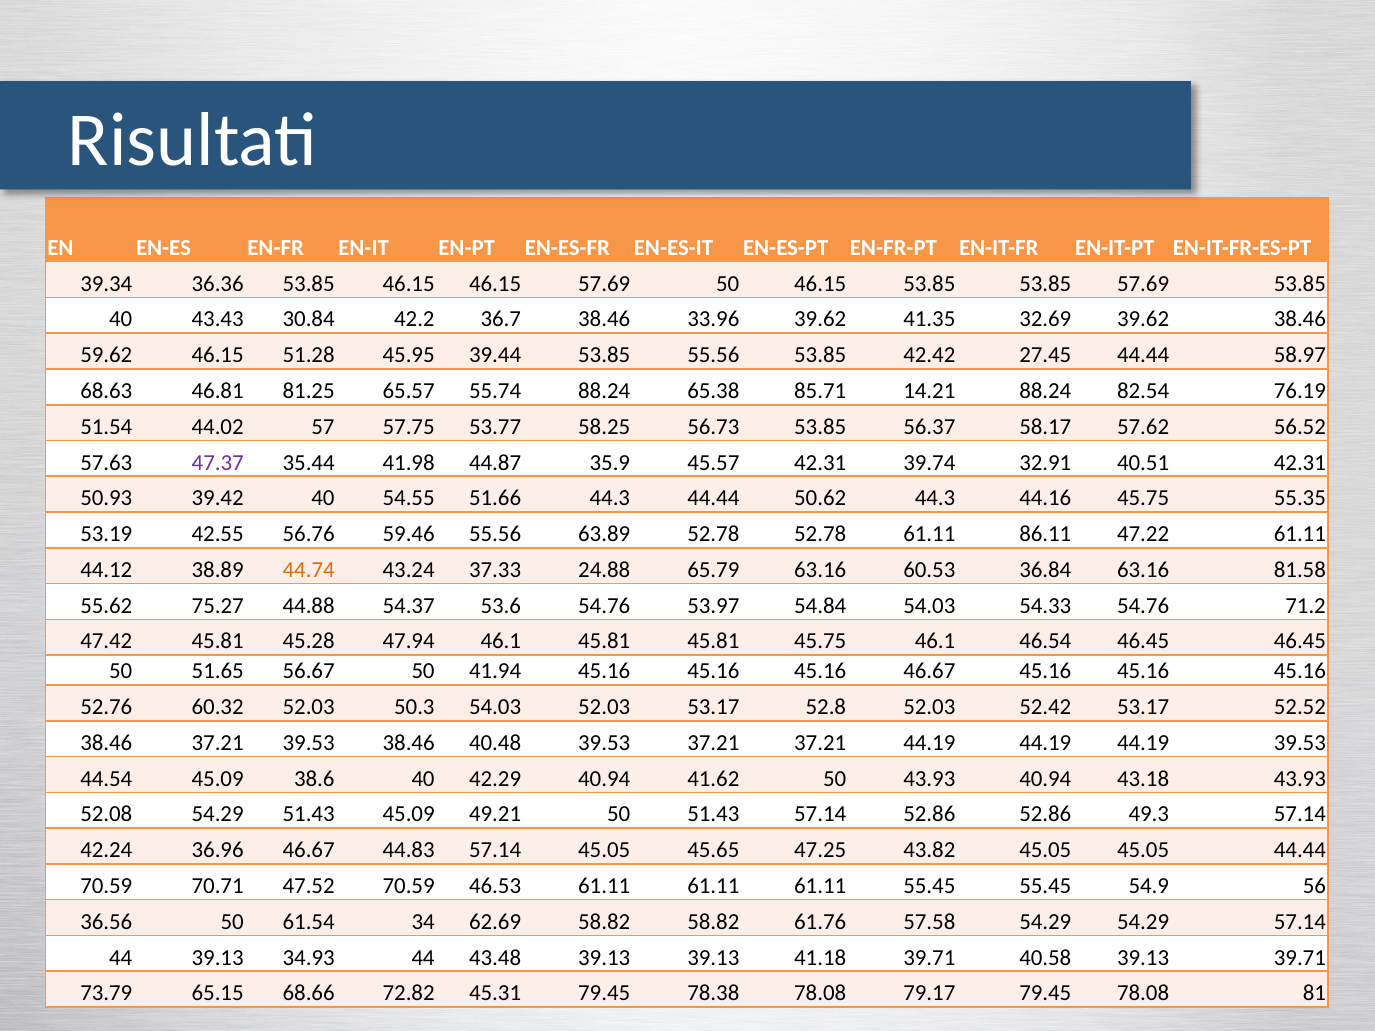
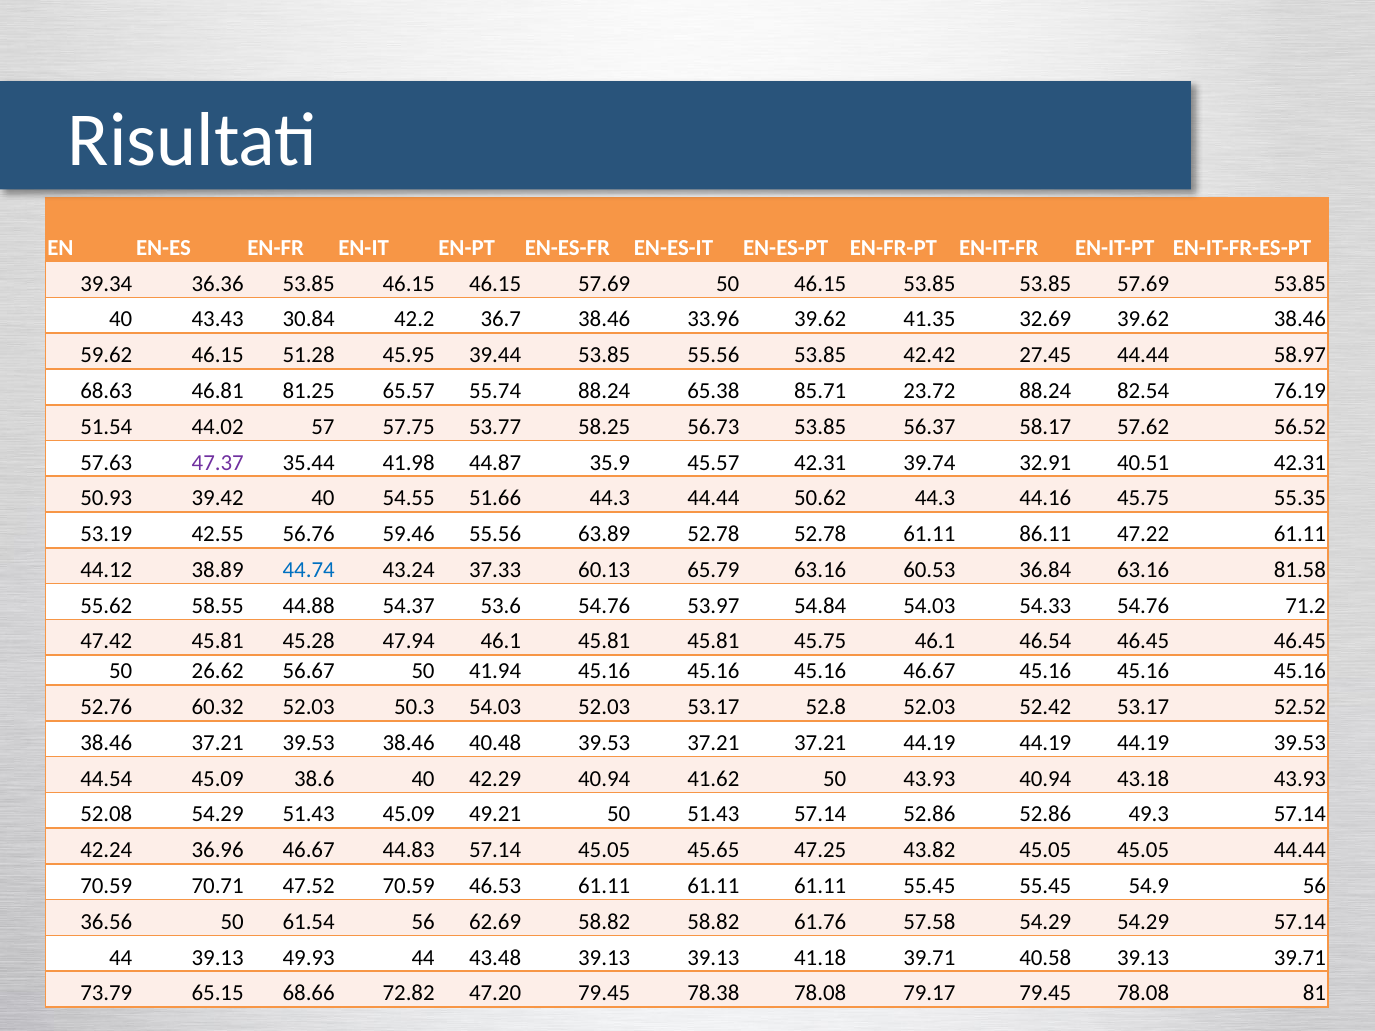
14.21: 14.21 -> 23.72 (929, 391)
44.74 colour: orange -> blue (309, 570)
24.88: 24.88 -> 60.13 (604, 570)
75.27: 75.27 -> 58.55 (218, 606)
51.65: 51.65 -> 26.62 (218, 671)
61.54 34: 34 -> 56 (423, 922)
34.93: 34.93 -> 49.93 (309, 958)
45.31: 45.31 -> 47.20 (495, 993)
